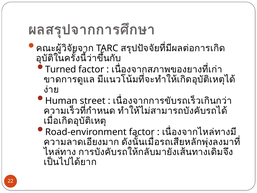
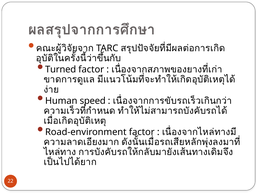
street: street -> speed (93, 101)
